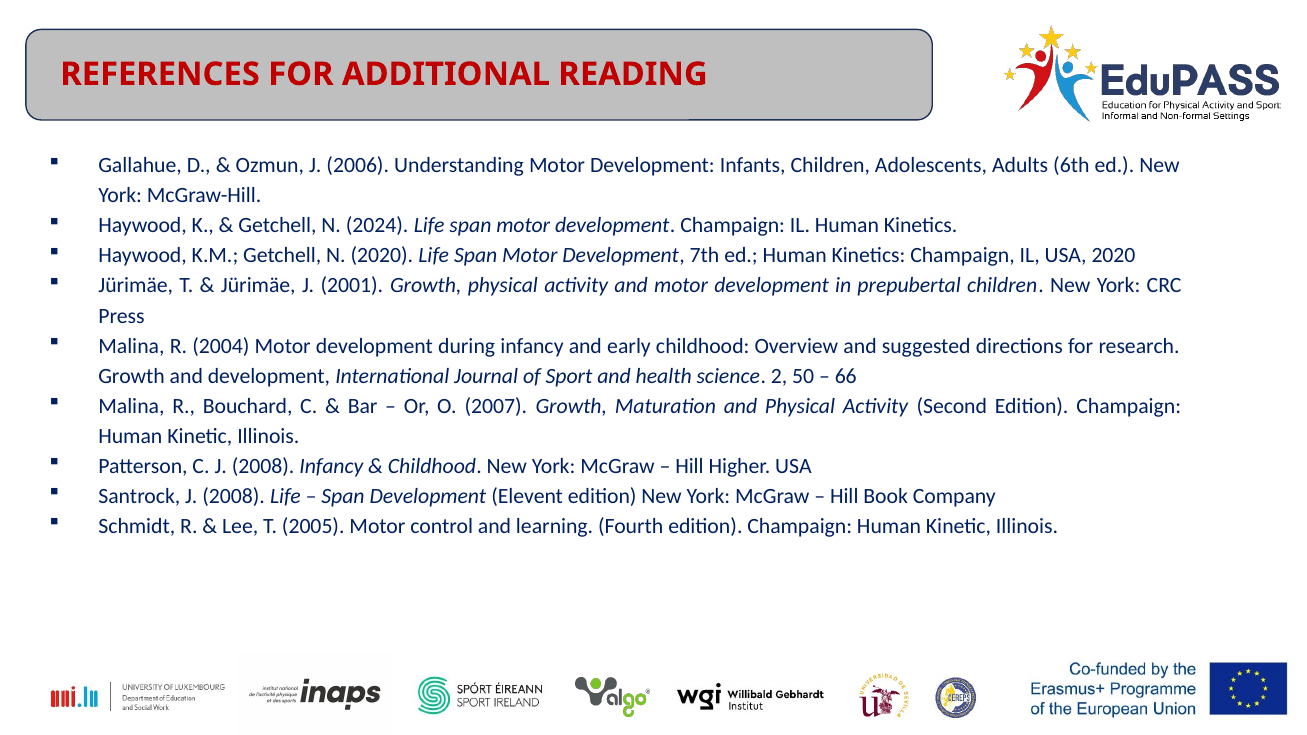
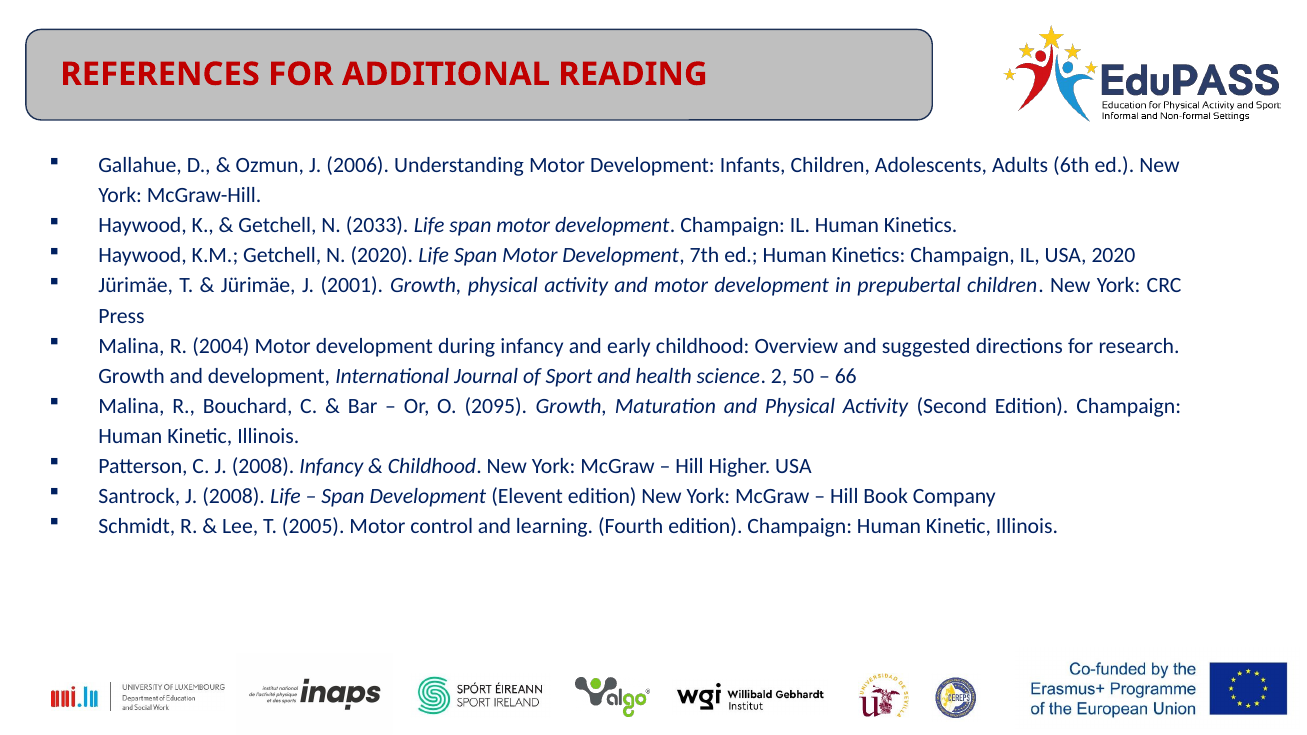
2024: 2024 -> 2033 (377, 226)
2007: 2007 -> 2095 (496, 406)
